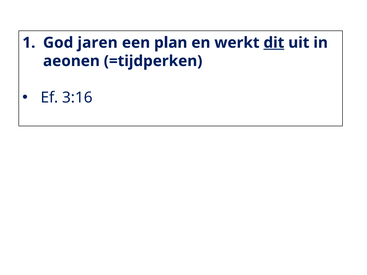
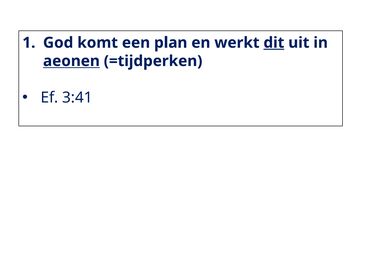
jaren: jaren -> komt (98, 43)
aeonen underline: none -> present (71, 61)
3:16: 3:16 -> 3:41 (77, 98)
